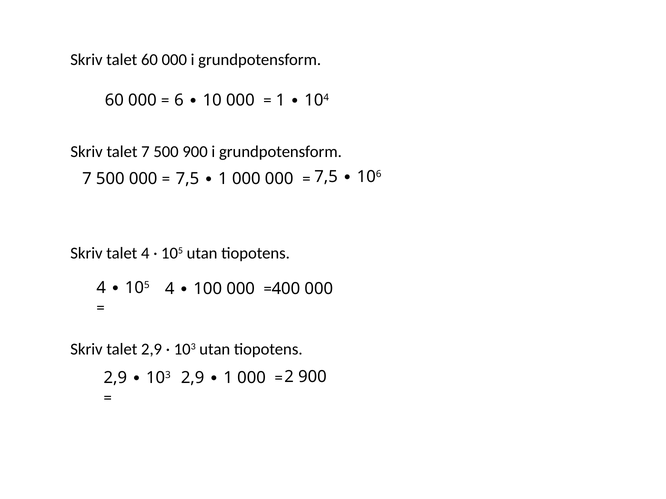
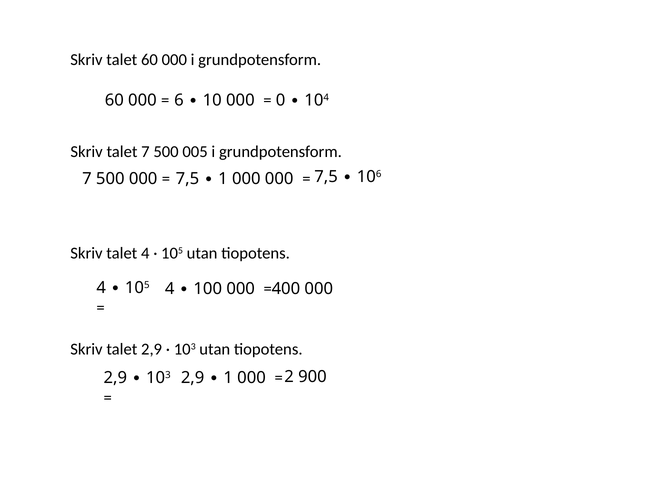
1: 1 -> 0 (281, 101)
500 900: 900 -> 005 (195, 152)
